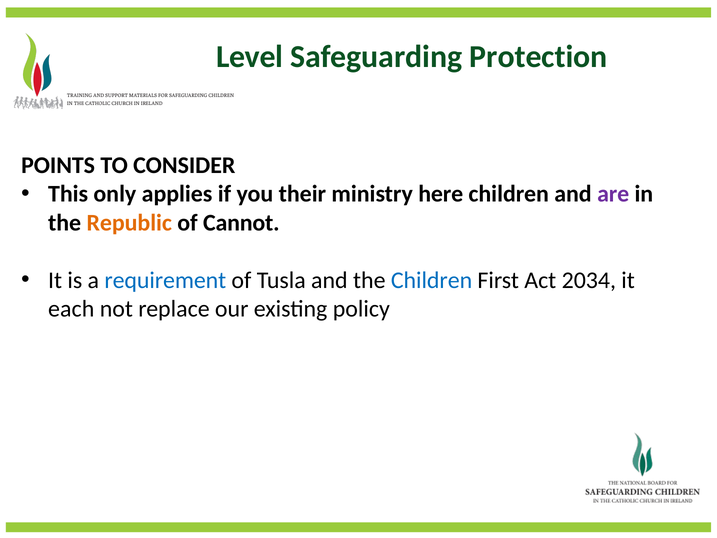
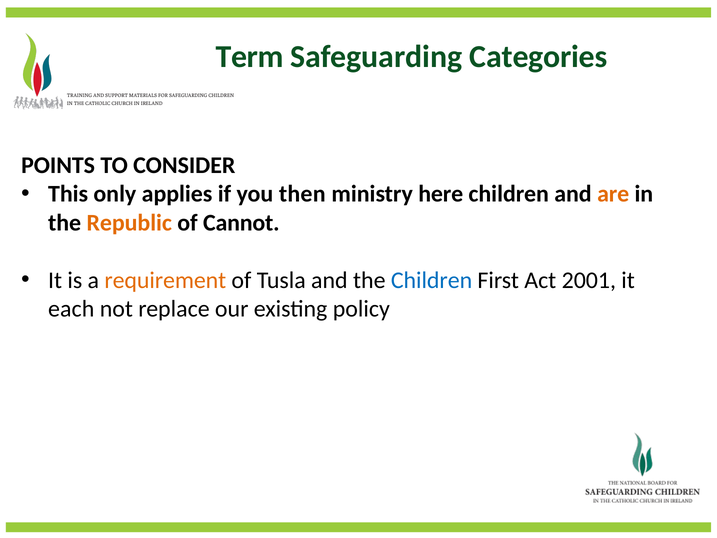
Level: Level -> Term (250, 57)
Protection: Protection -> Categories (538, 57)
their: their -> then (302, 194)
are colour: purple -> orange (613, 194)
requirement colour: blue -> orange (165, 280)
2034: 2034 -> 2001 (589, 280)
